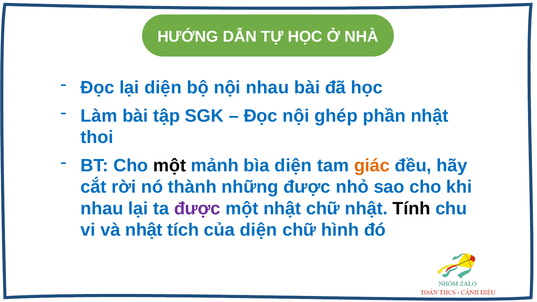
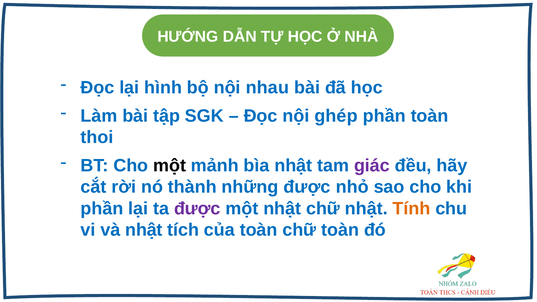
lại diện: diện -> hình (163, 88)
phần nhật: nhật -> toàn (430, 116)
bìa diện: diện -> nhật (293, 166)
giác colour: orange -> purple (372, 166)
nhau: nhau -> phần (102, 208)
Tính colour: black -> orange (412, 208)
của diện: diện -> toàn (259, 230)
chữ hình: hình -> toàn (340, 230)
